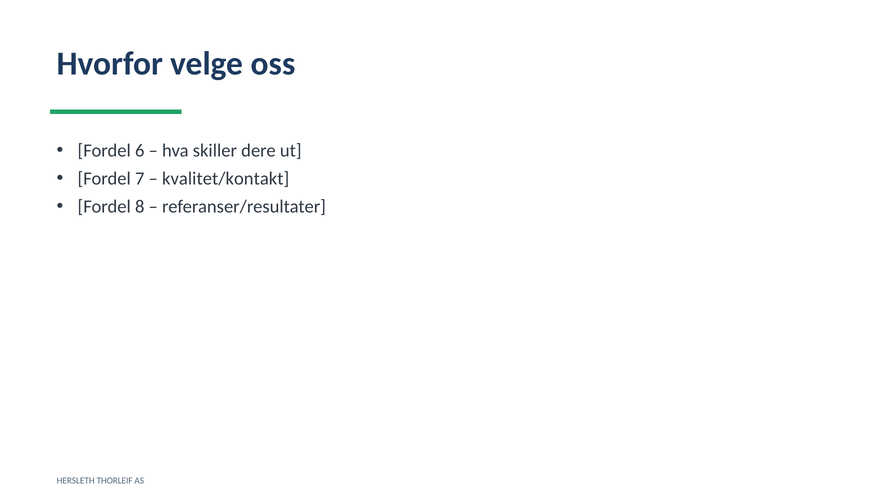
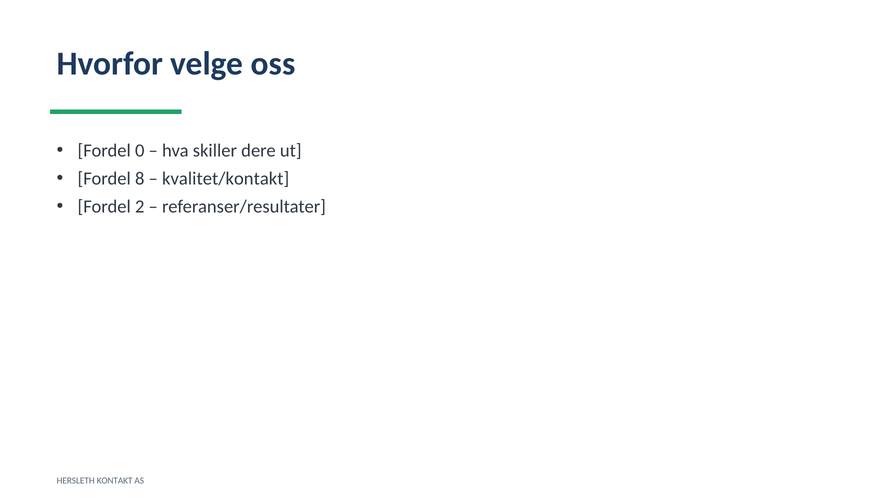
6: 6 -> 0 (140, 151)
7: 7 -> 8 (140, 179)
8: 8 -> 2 (140, 207)
THORLEIF: THORLEIF -> KONTAKT (115, 481)
